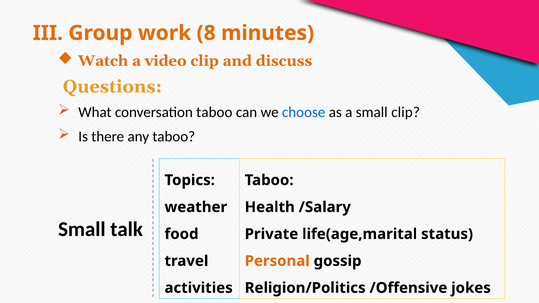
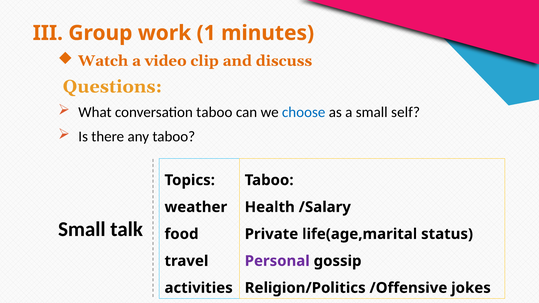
8: 8 -> 1 (206, 33)
small clip: clip -> self (406, 112)
Personal colour: orange -> purple (277, 261)
